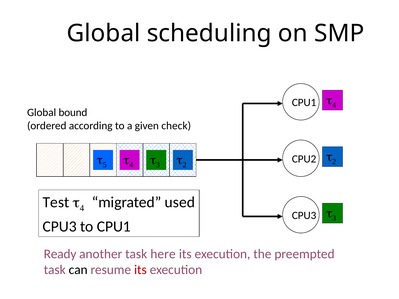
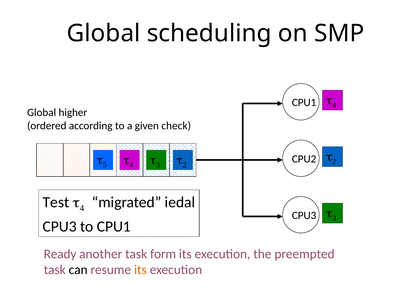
bound: bound -> higher (73, 112)
used: used -> iedal (180, 202)
here: here -> form (163, 254)
its colour: red -> orange (140, 270)
